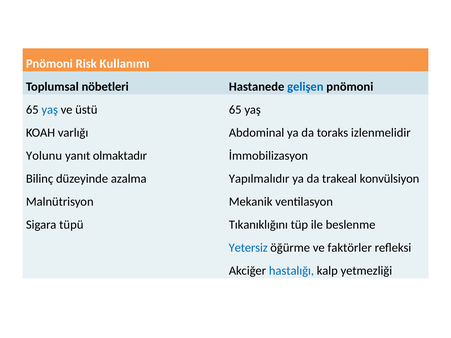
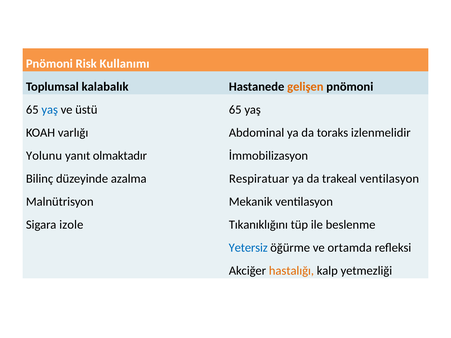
nöbetleri: nöbetleri -> kalabalık (105, 87)
gelişen colour: blue -> orange (305, 87)
Yapılmalıdır: Yapılmalıdır -> Respiratuar (259, 179)
trakeal konvülsiyon: konvülsiyon -> ventilasyon (389, 179)
tüpü: tüpü -> izole (71, 225)
faktörler: faktörler -> ortamda (350, 248)
hastalığı colour: blue -> orange (291, 271)
